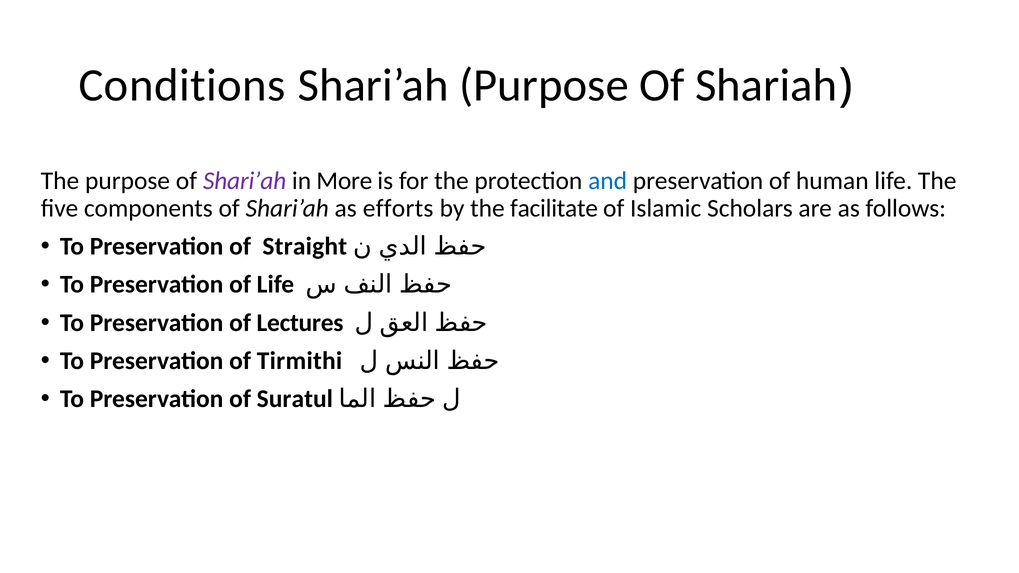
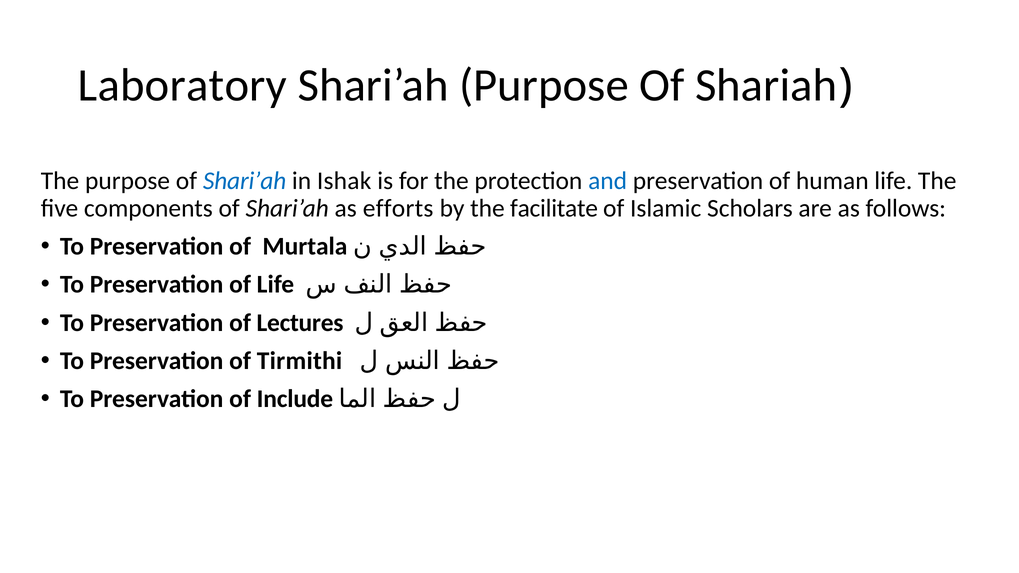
Conditions: Conditions -> Laboratory (182, 86)
Shari’ah colour: purple -> blue (245, 181)
More: More -> Ishak (344, 181)
Straight: Straight -> Murtala (305, 247)
Suratul: Suratul -> Include (295, 399)
